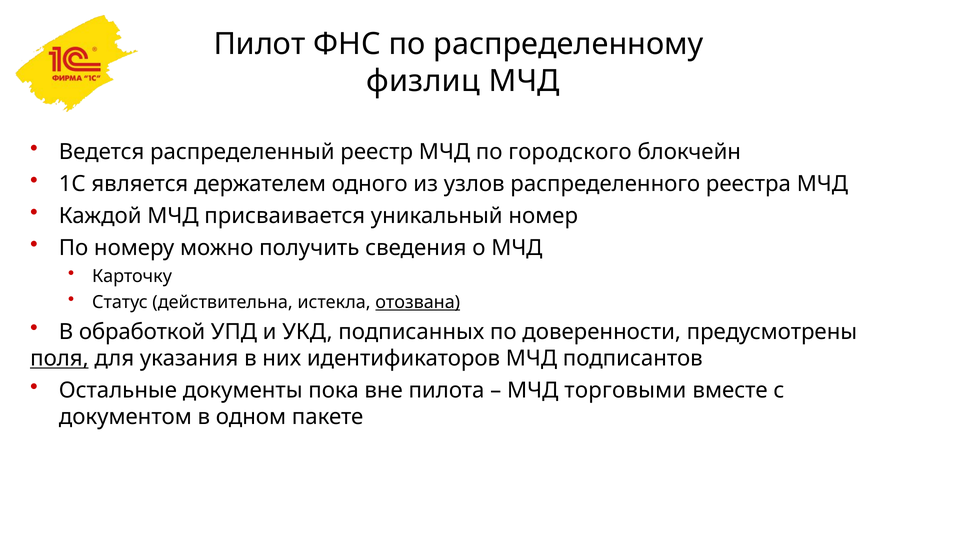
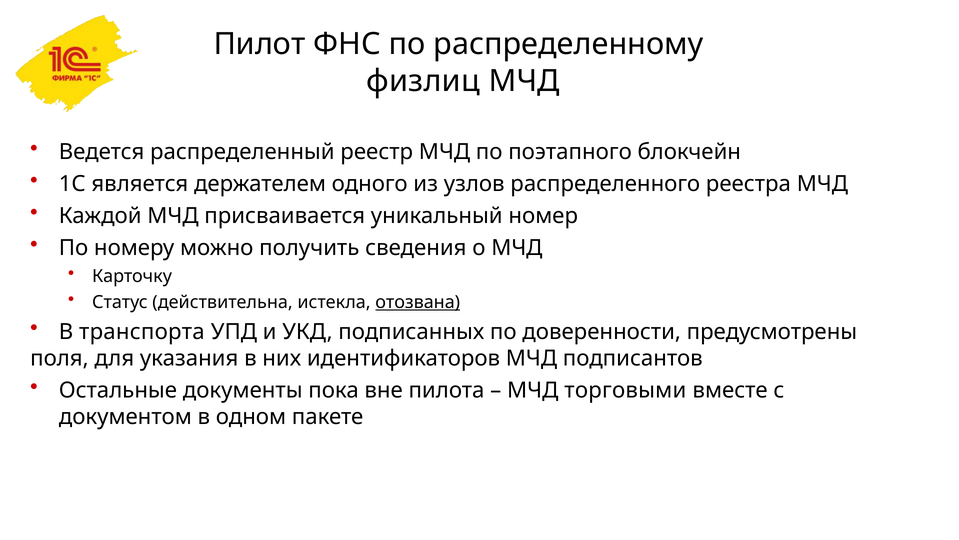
городского: городского -> поэтапного (570, 152)
обработкой: обработкой -> транспорта (142, 332)
поля underline: present -> none (59, 358)
